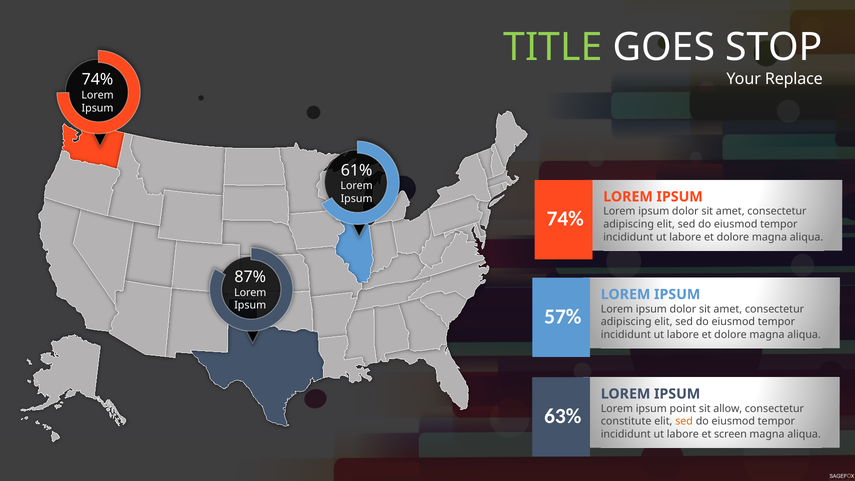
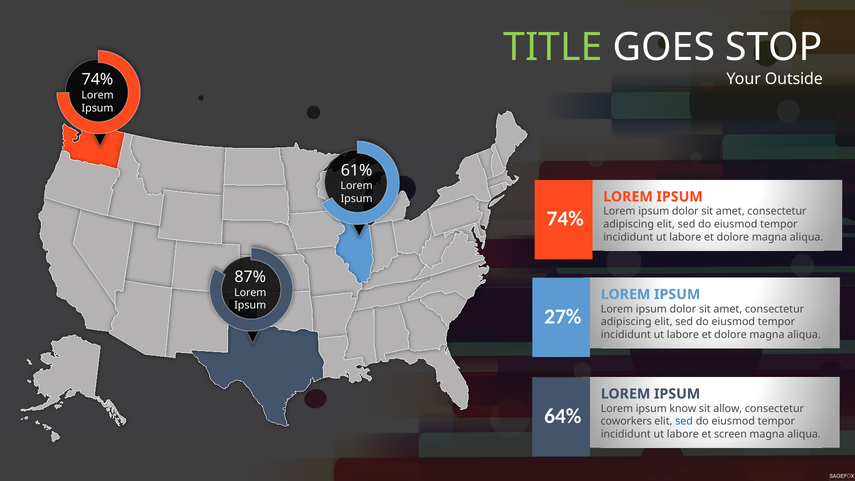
Replace: Replace -> Outside (794, 79)
57%: 57% -> 27% (563, 317)
point: point -> know (683, 409)
63%: 63% -> 64% (563, 416)
constitute: constitute -> coworkers (626, 421)
sed colour: orange -> blue (684, 421)
